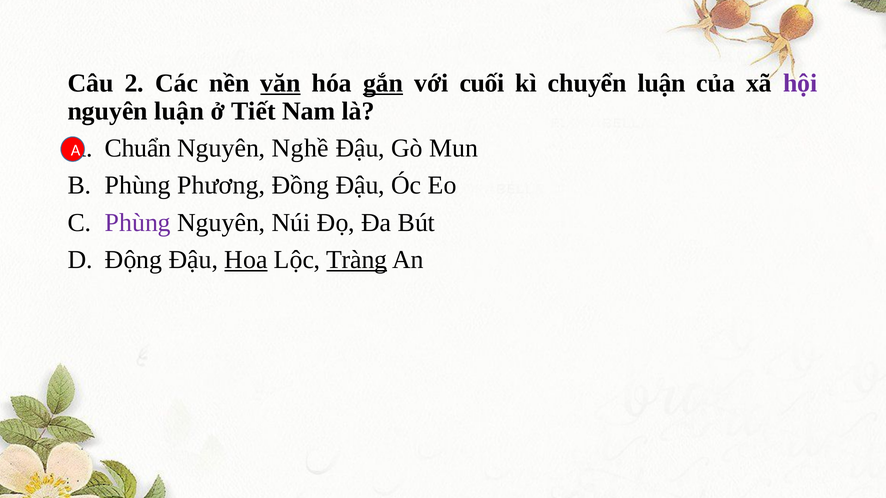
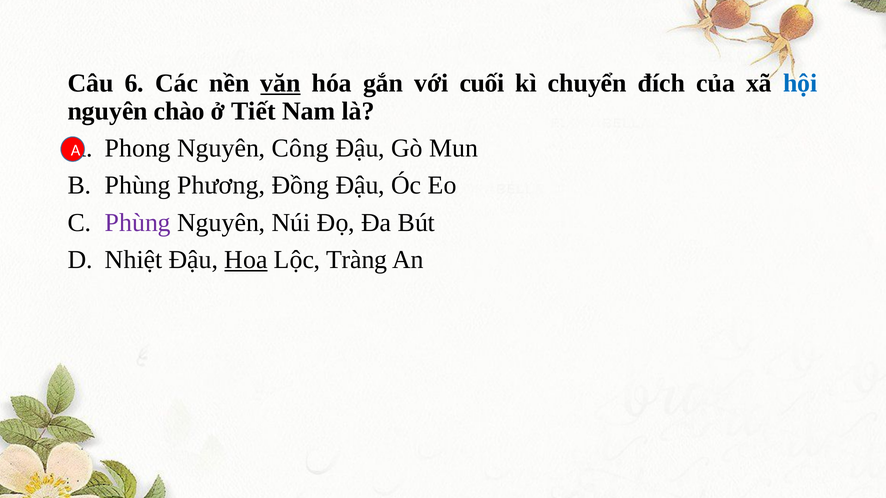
2: 2 -> 6 (134, 83)
gắn underline: present -> none (383, 83)
chuyển luận: luận -> đích (662, 83)
hội colour: purple -> blue (800, 83)
nguyên luận: luận -> chào (179, 111)
Chuẩn: Chuẩn -> Phong (138, 148)
Nghề: Nghề -> Công (300, 148)
Động: Động -> Nhiệt (134, 260)
Tràng underline: present -> none (357, 260)
